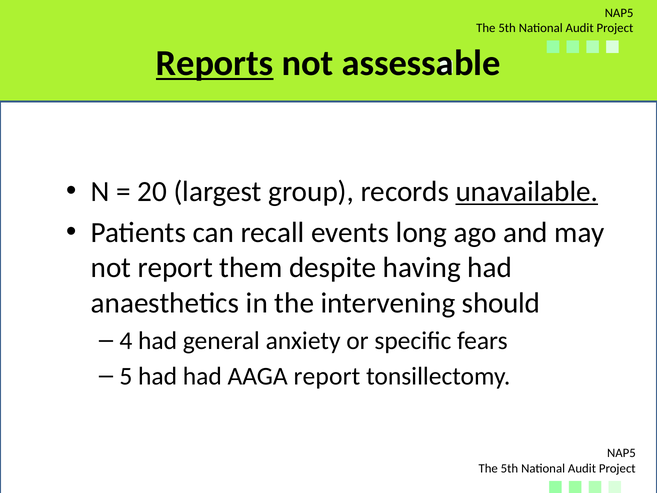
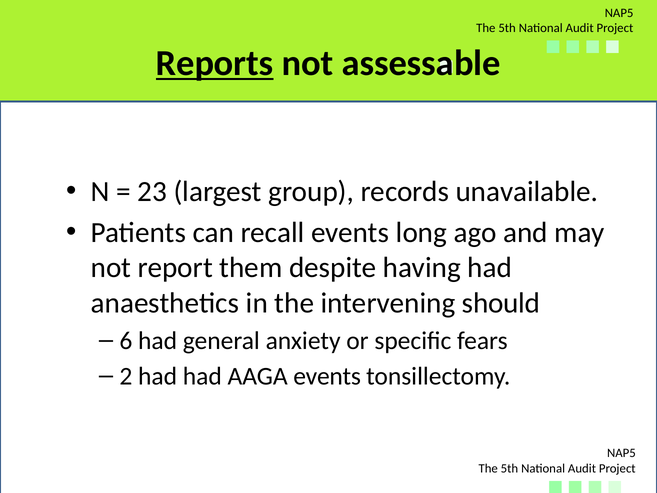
20: 20 -> 23 (152, 192)
unavailable underline: present -> none (527, 192)
4: 4 -> 6 (126, 340)
5: 5 -> 2 (126, 376)
AAGA report: report -> events (327, 376)
